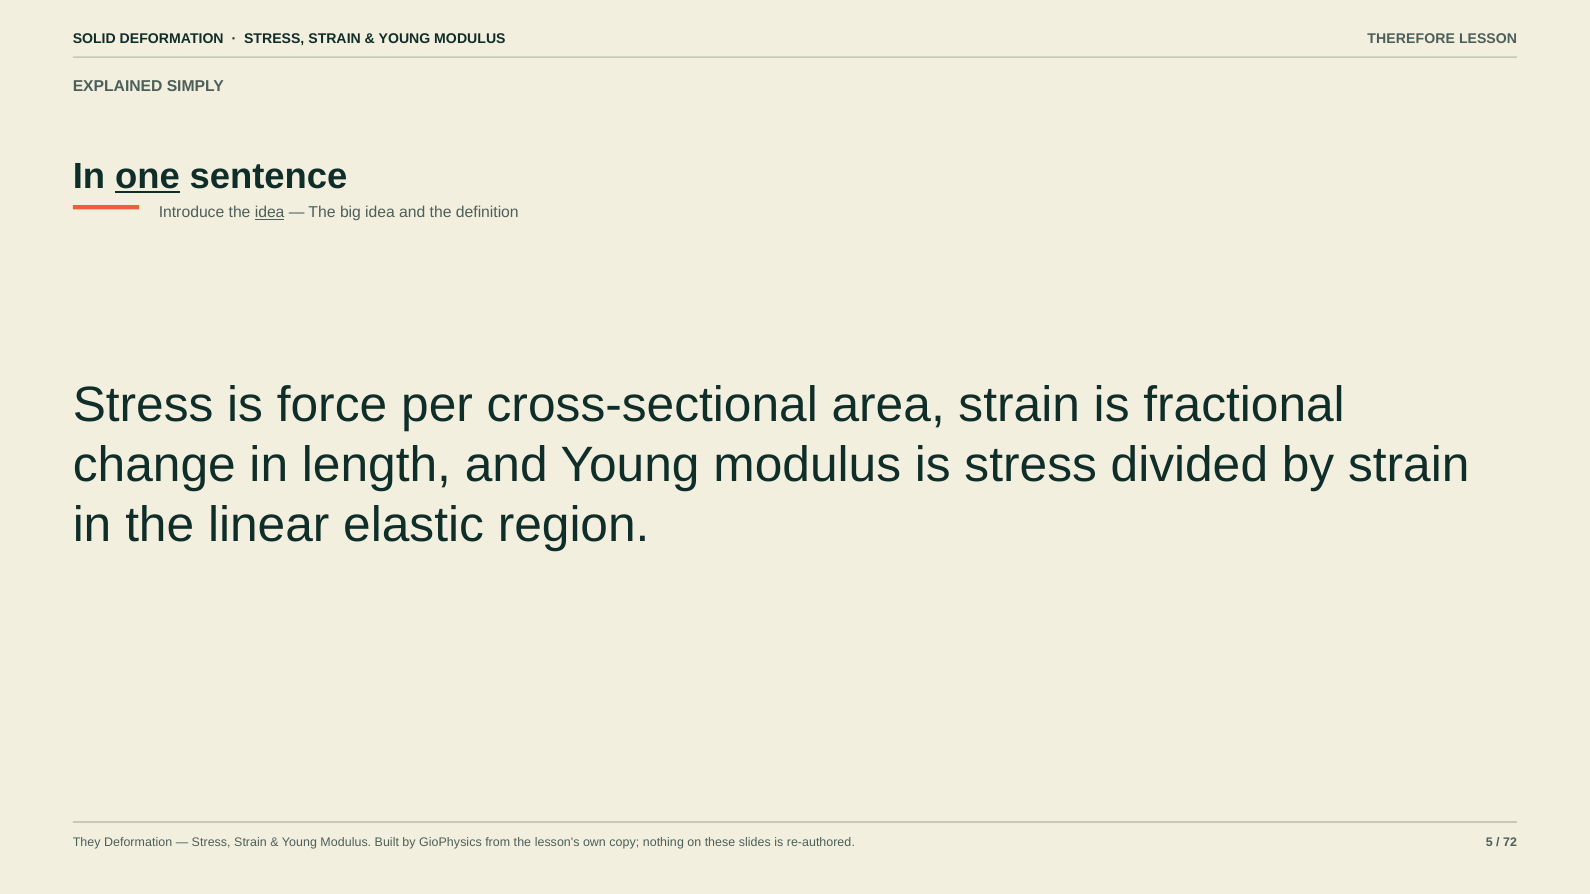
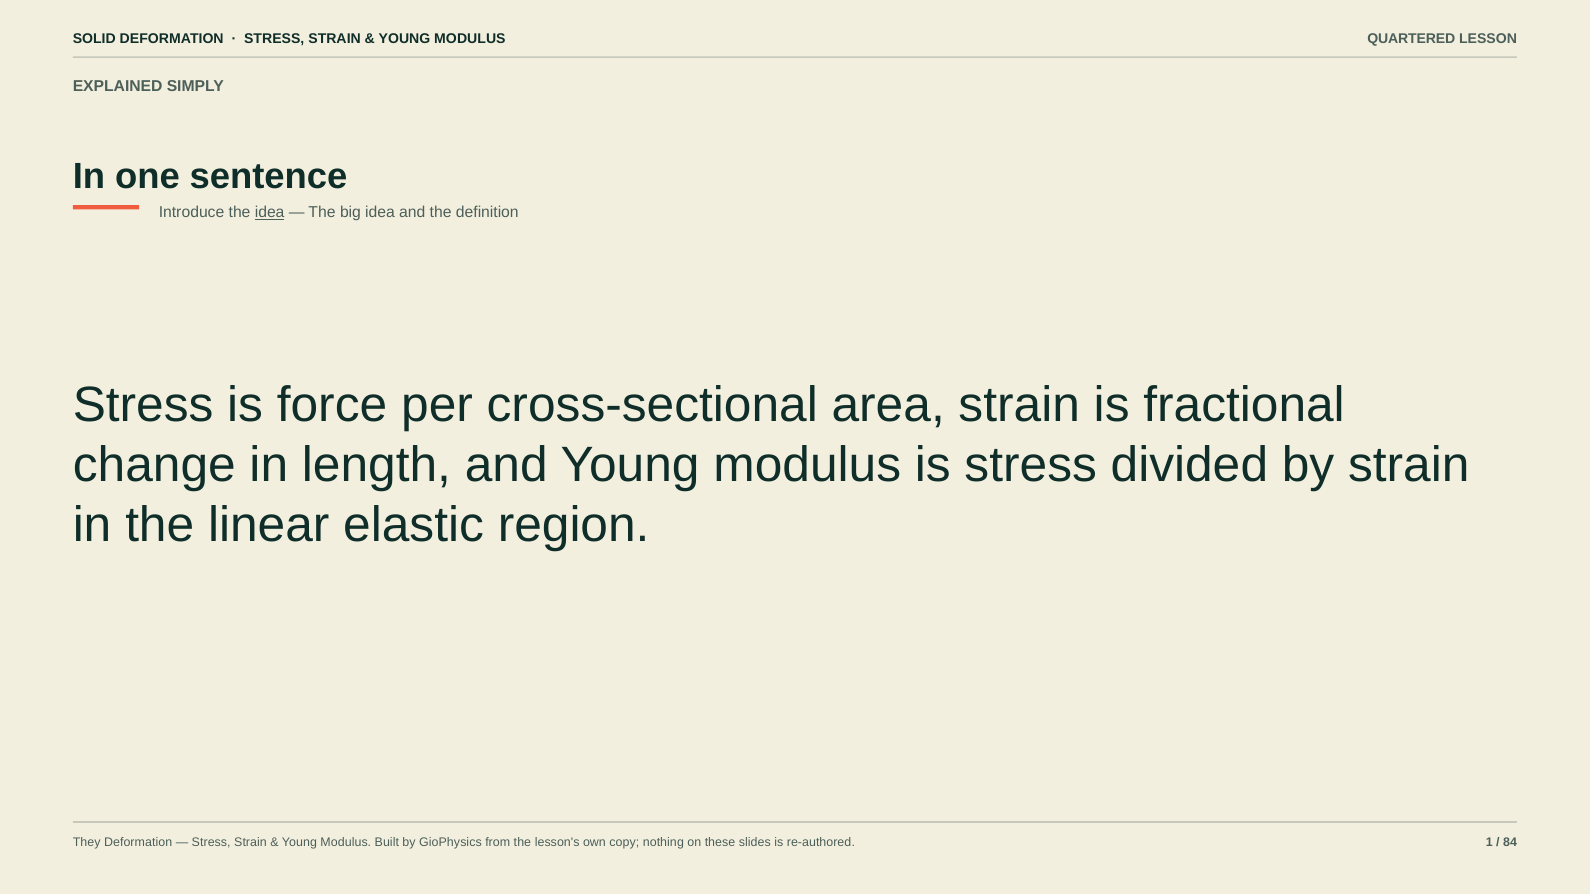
THEREFORE: THEREFORE -> QUARTERED (1411, 39)
one underline: present -> none (147, 176)
5: 5 -> 1 (1489, 843)
72: 72 -> 84 (1510, 843)
